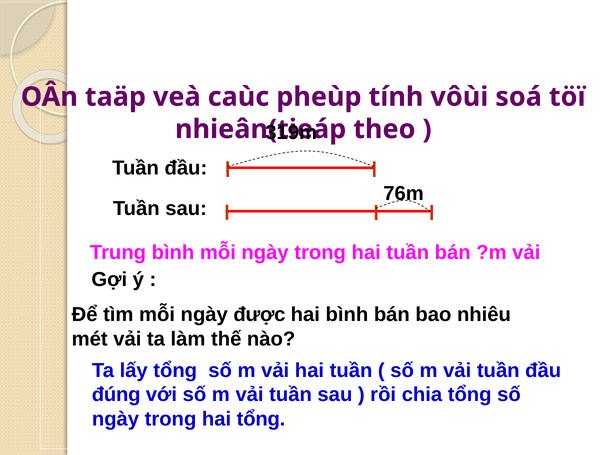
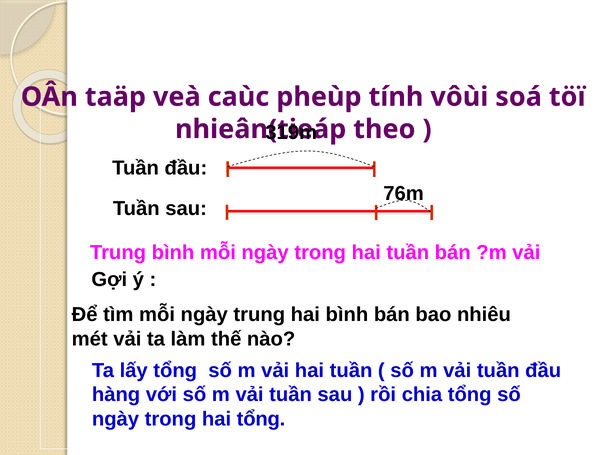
ngày được: được -> trung (259, 315)
đúng: đúng -> hàng (116, 395)
